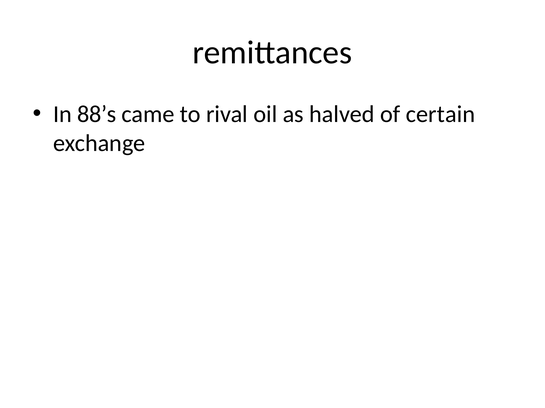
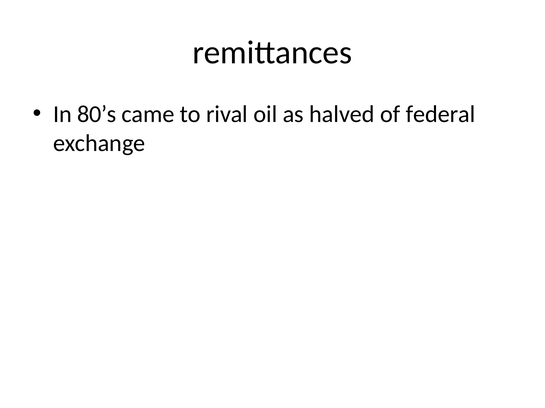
88’s: 88’s -> 80’s (97, 114)
certain: certain -> federal (441, 114)
